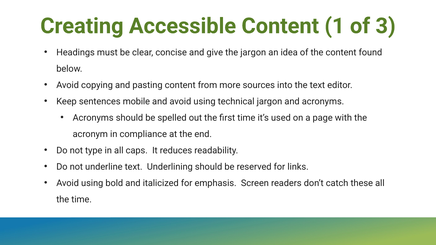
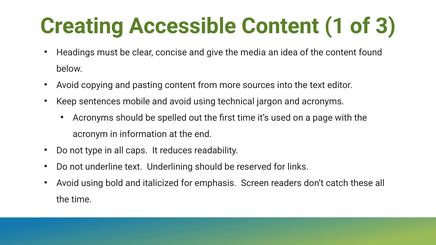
the jargon: jargon -> media (253, 52)
compliance: compliance -> information (143, 134)
